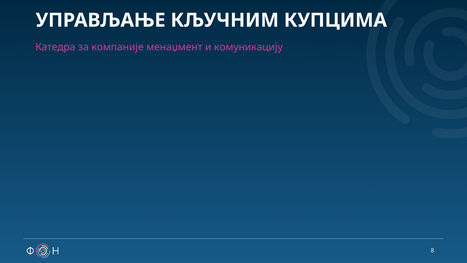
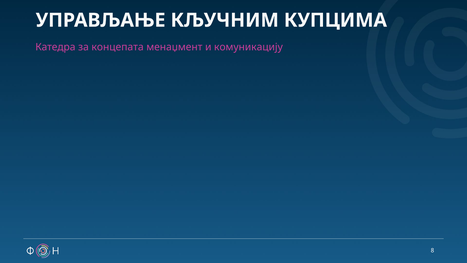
компаније: компаније -> кoнцeпaтa (118, 47)
